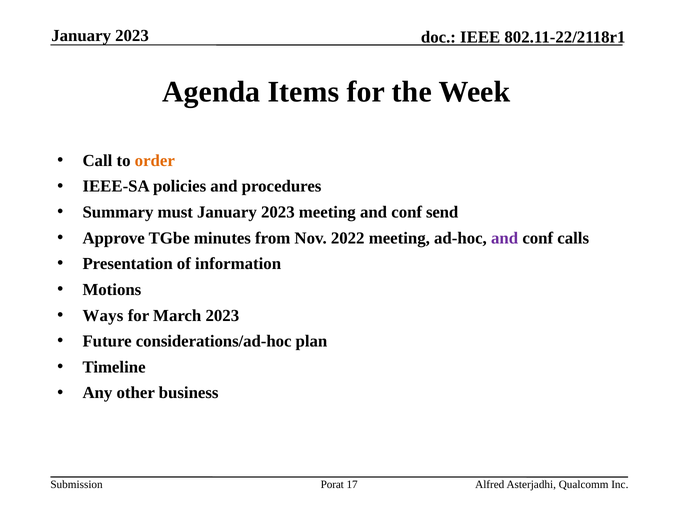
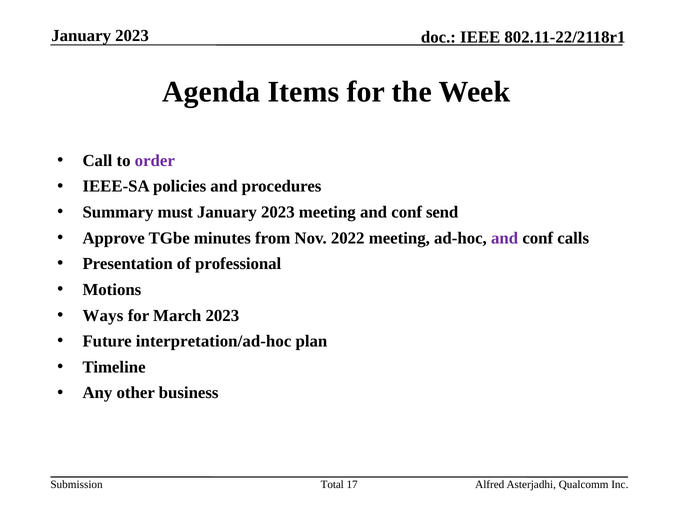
order colour: orange -> purple (155, 160)
information: information -> professional (238, 264)
considerations/ad-hoc: considerations/ad-hoc -> interpretation/ad-hoc (214, 341)
Porat: Porat -> Total (332, 484)
